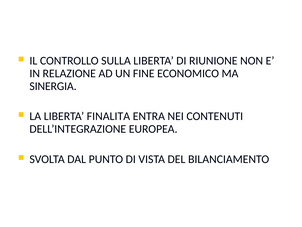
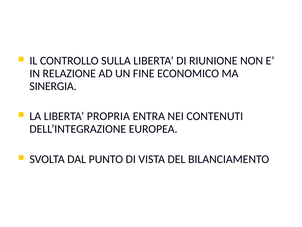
FINALITA: FINALITA -> PROPRIA (108, 116)
